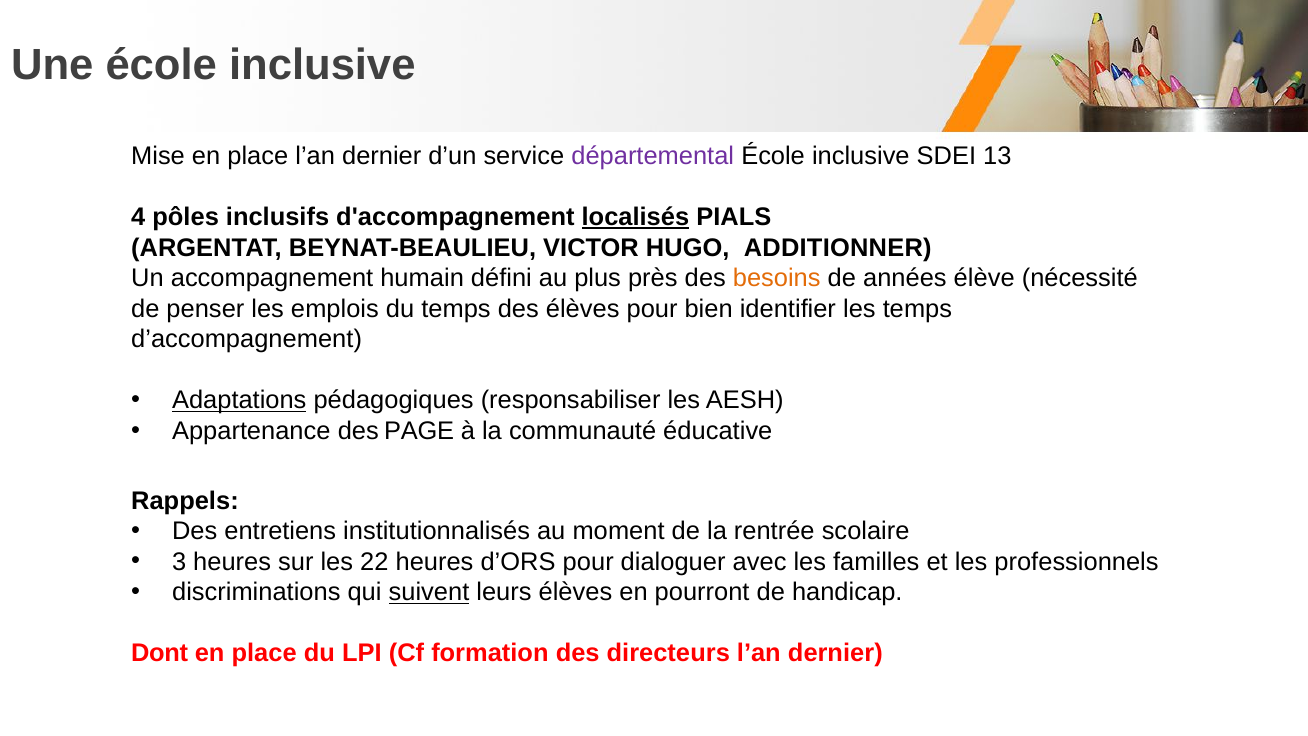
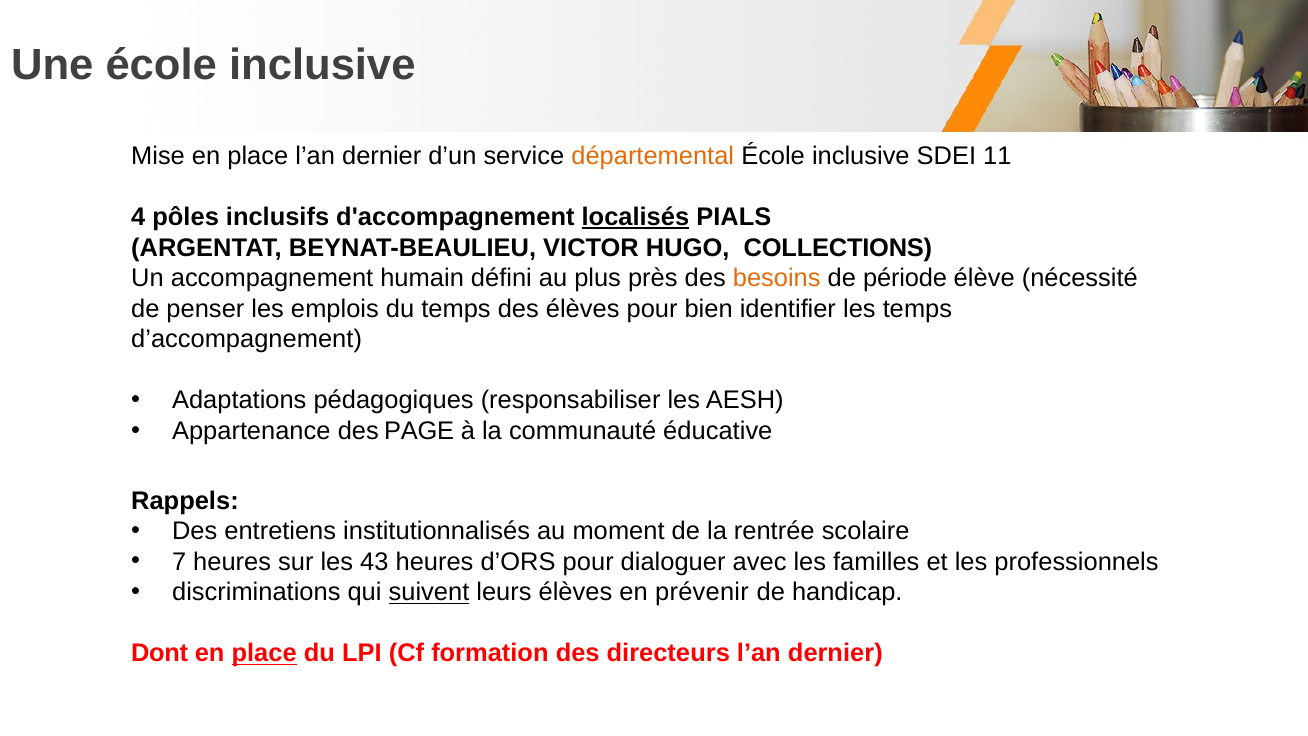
départemental colour: purple -> orange (653, 156)
13: 13 -> 11 (997, 156)
ADDITIONNER: ADDITIONNER -> COLLECTIONS (838, 248)
années: années -> période (905, 278)
Adaptations underline: present -> none (239, 400)
3: 3 -> 7 (179, 562)
22: 22 -> 43 (374, 562)
pourront: pourront -> prévenir (702, 592)
place underline: none -> present (264, 653)
